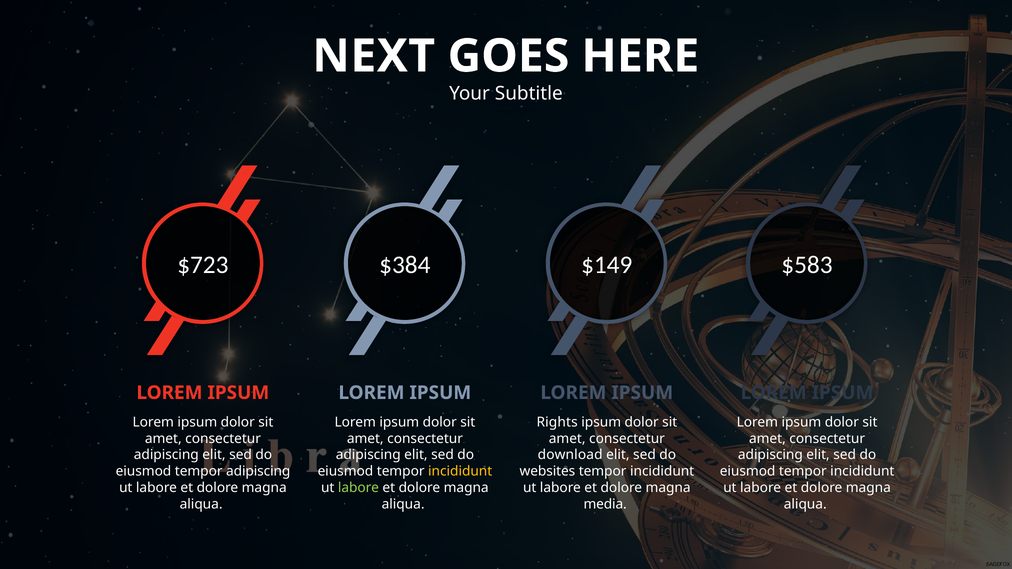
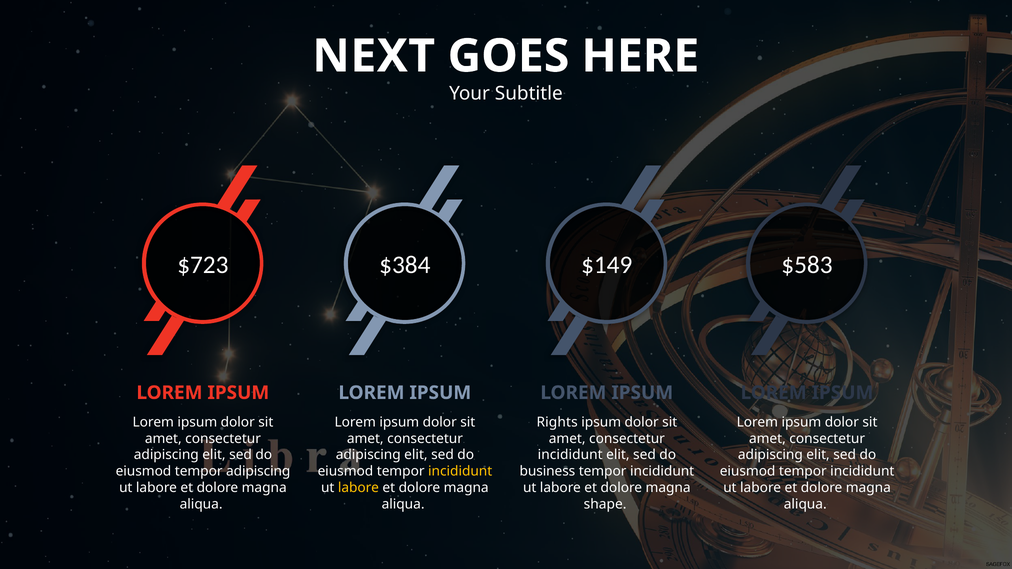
download: download -> incididunt (570, 455)
websites: websites -> business (547, 472)
labore colour: light green -> yellow (358, 488)
media: media -> shape (605, 505)
